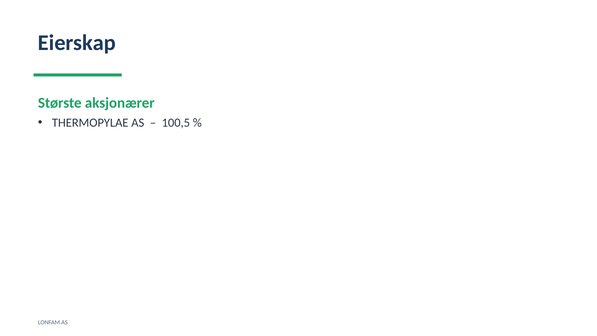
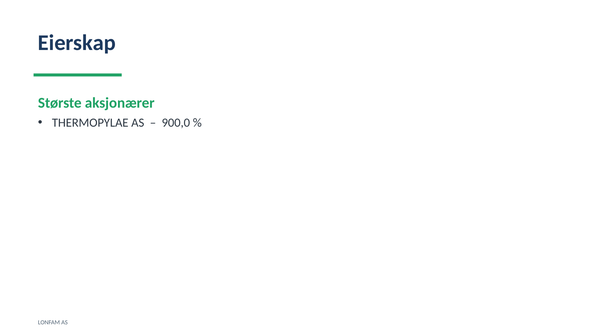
100,5: 100,5 -> 900,0 (176, 123)
